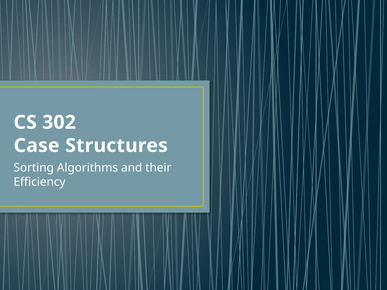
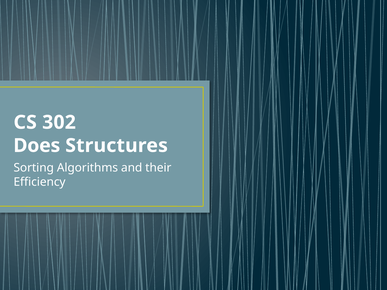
Case: Case -> Does (37, 146)
